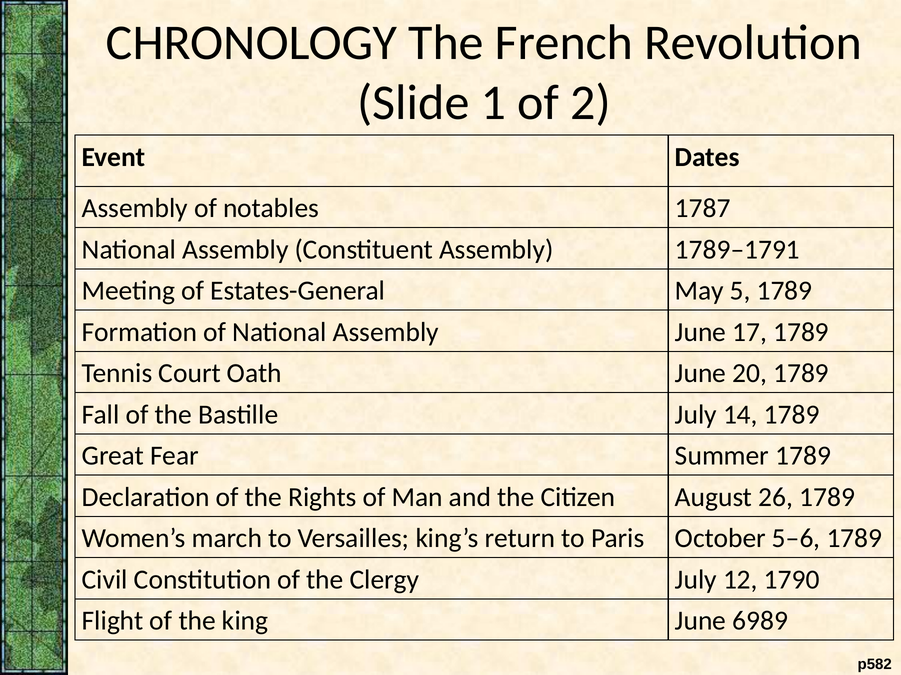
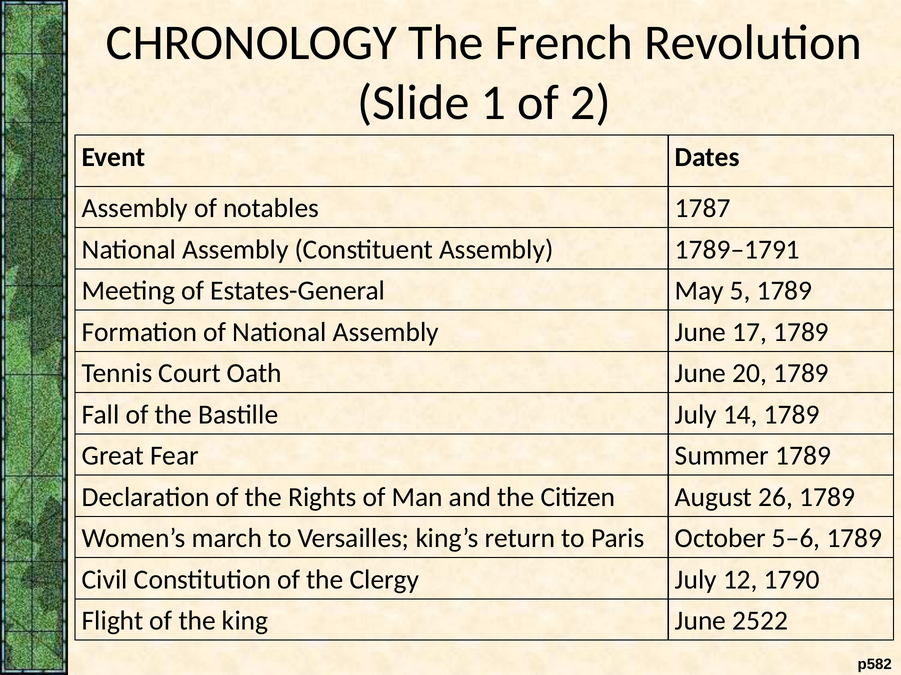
6989: 6989 -> 2522 (760, 622)
